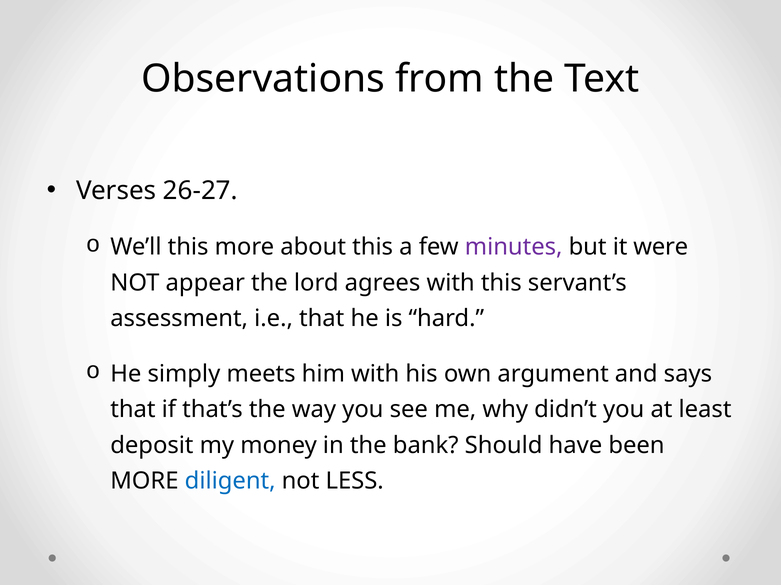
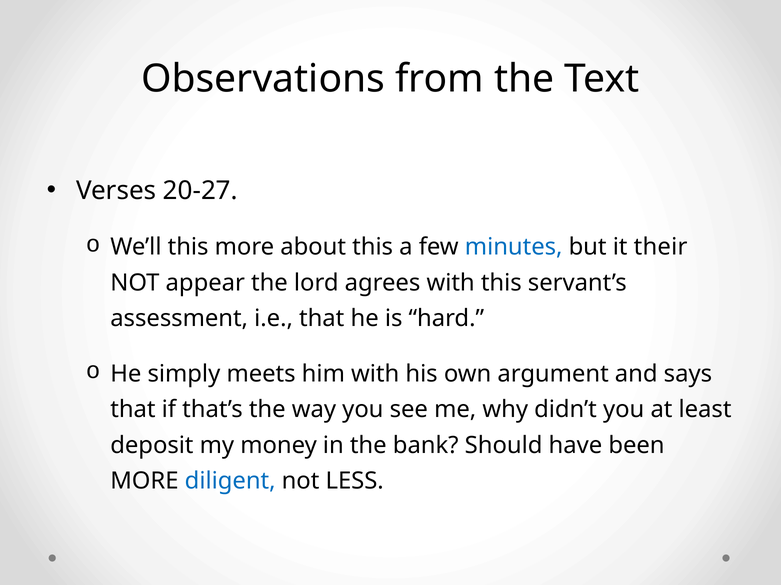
26-27: 26-27 -> 20-27 (200, 191)
minutes colour: purple -> blue (514, 247)
were: were -> their (661, 247)
